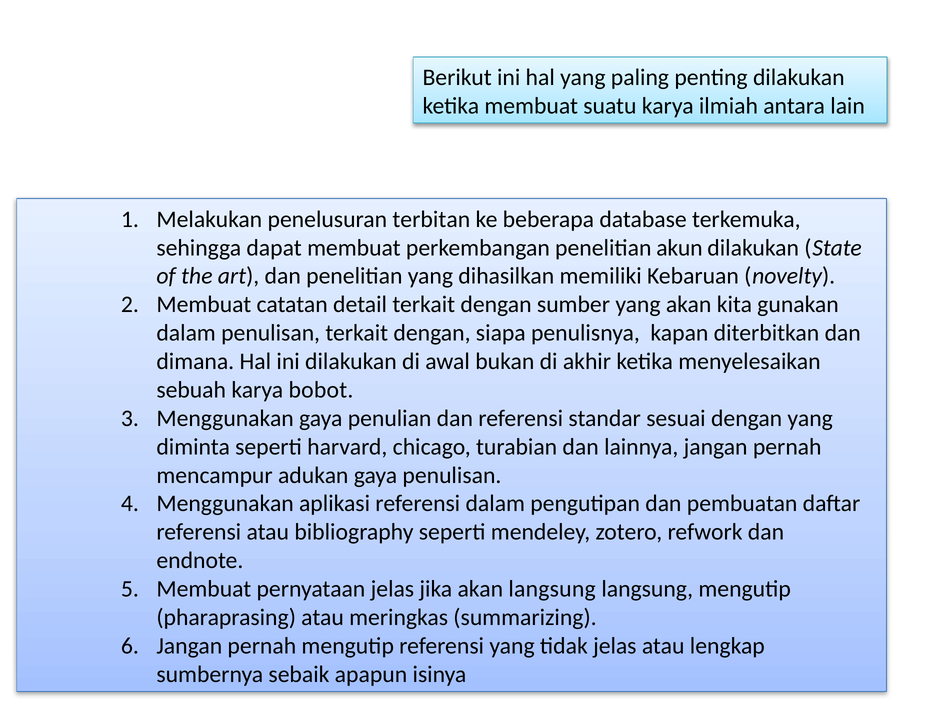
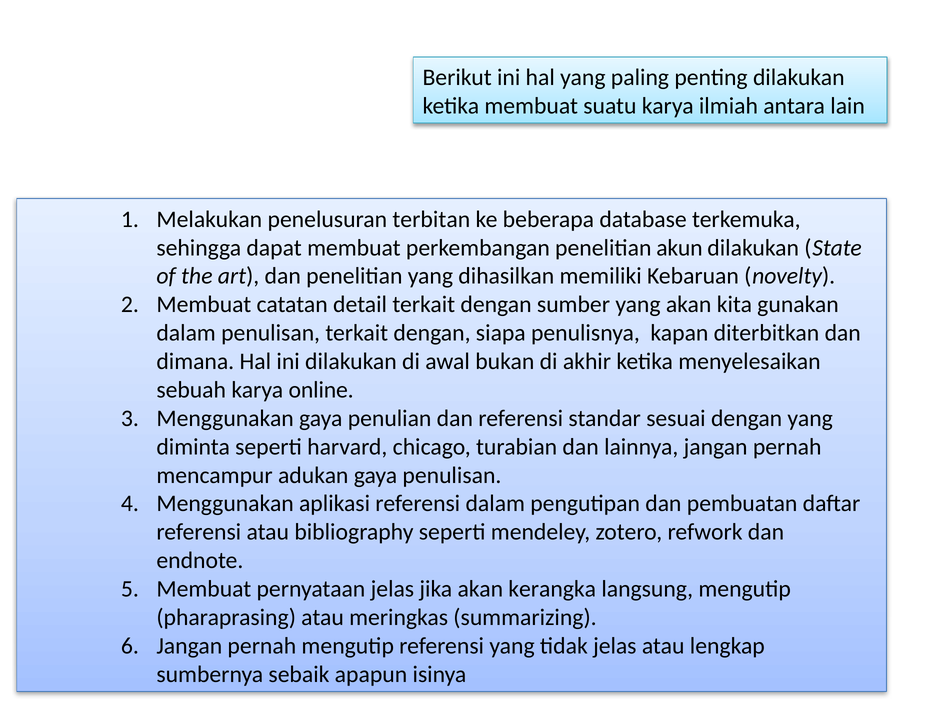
bobot: bobot -> online (321, 390)
akan langsung: langsung -> kerangka (552, 589)
